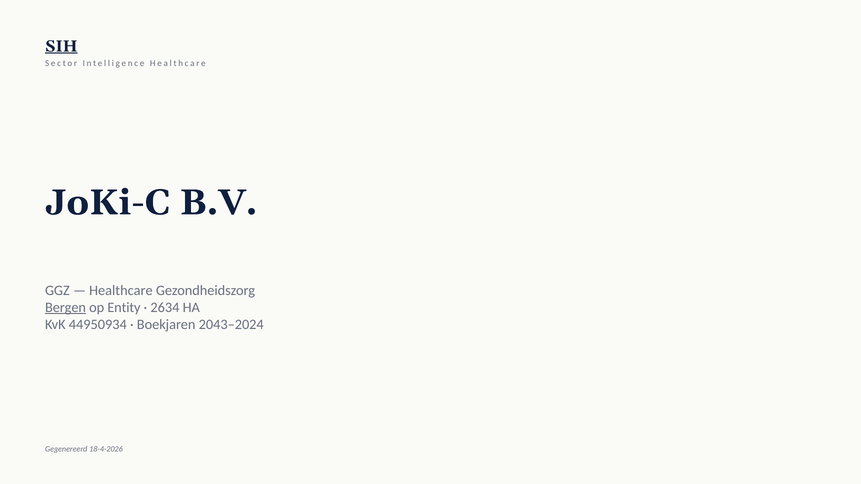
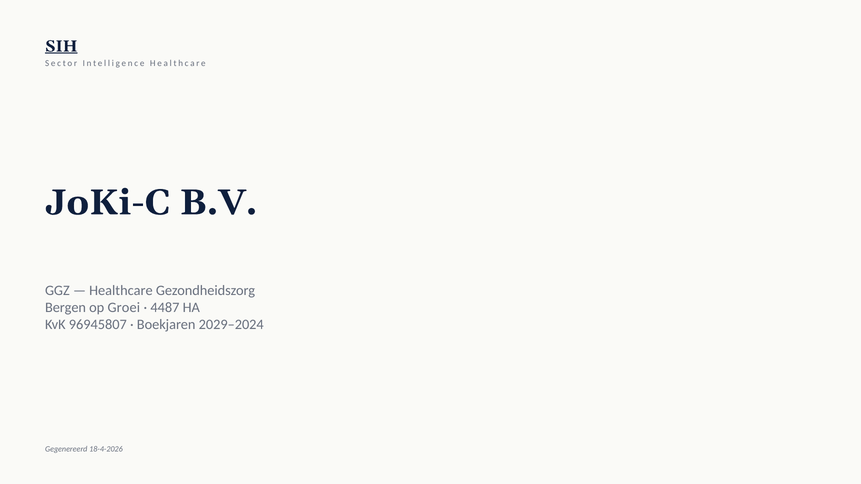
Bergen underline: present -> none (66, 308)
Entity: Entity -> Groei (124, 308)
2634: 2634 -> 4487 (165, 308)
44950934: 44950934 -> 96945807 (98, 325)
2043–2024: 2043–2024 -> 2029–2024 (231, 325)
